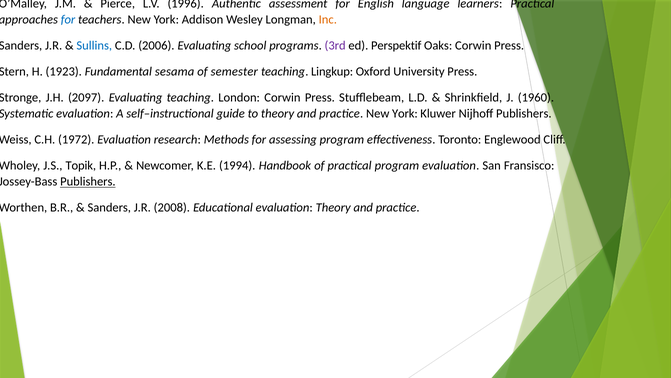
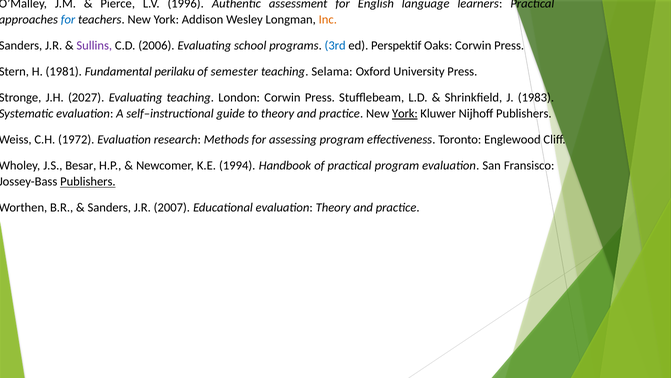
Sullins colour: blue -> purple (94, 45)
3rd colour: purple -> blue (335, 45)
1923: 1923 -> 1981 (64, 71)
sesama: sesama -> perilaku (175, 71)
Lingkup: Lingkup -> Selama (332, 71)
2097: 2097 -> 2027 (86, 97)
1960: 1960 -> 1983 (536, 97)
York underline: none -> present (405, 114)
Topik: Topik -> Besar (81, 165)
2008: 2008 -> 2007 (172, 207)
